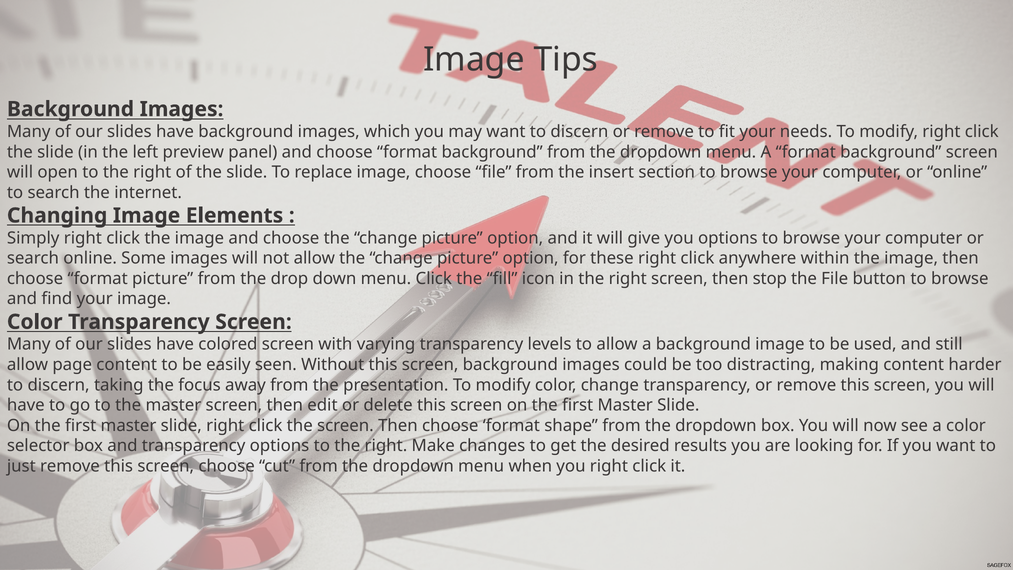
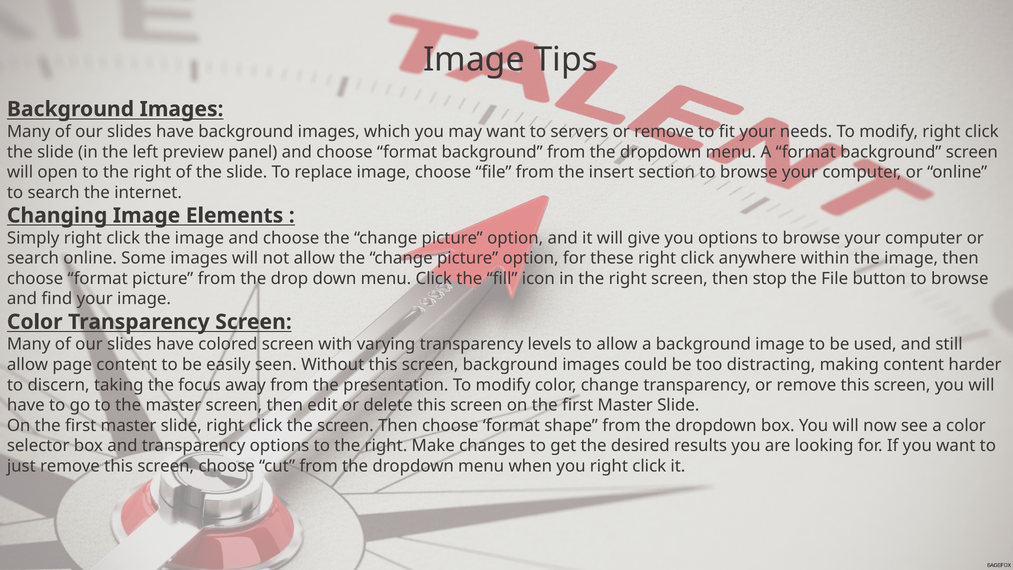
want to discern: discern -> servers (579, 132)
